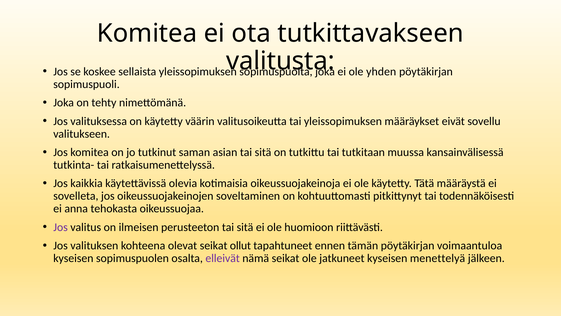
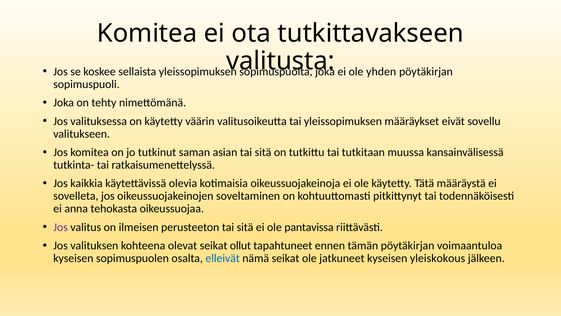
huomioon: huomioon -> pantavissa (309, 227)
elleivät colour: purple -> blue (223, 258)
menettelyä: menettelyä -> yleiskokous (438, 258)
